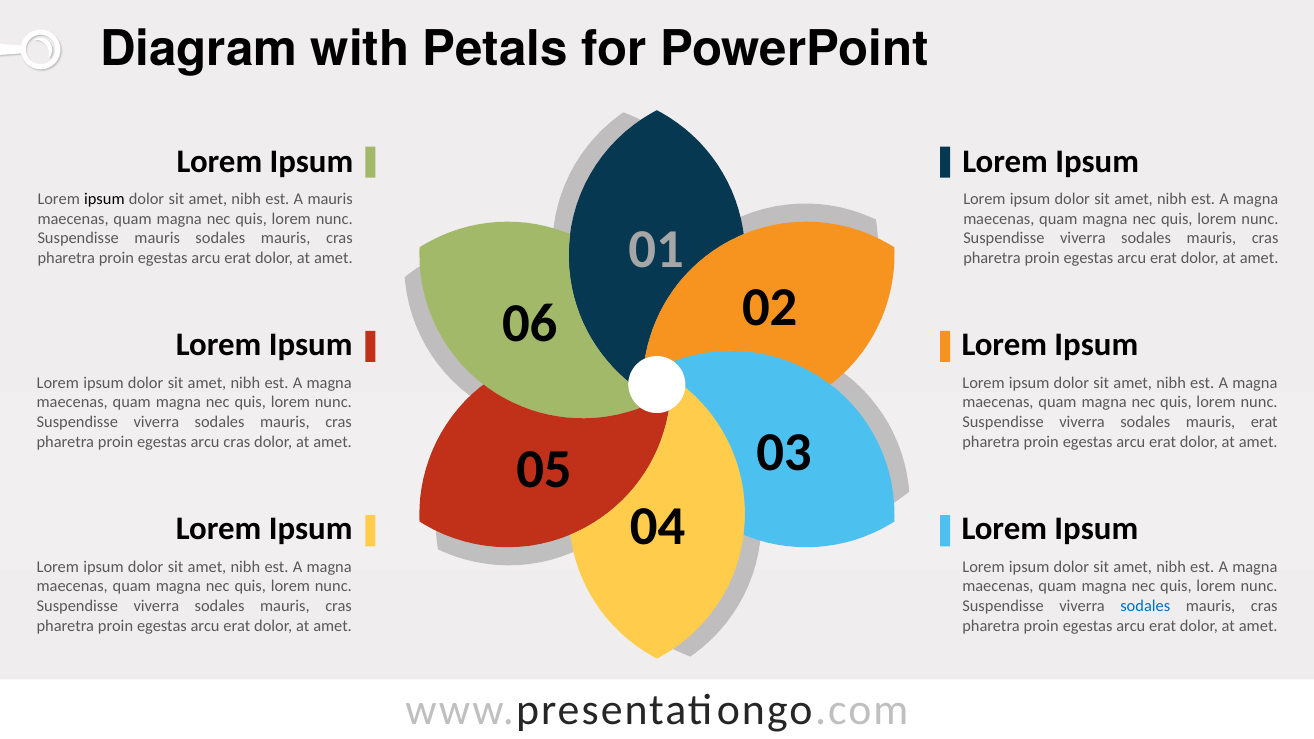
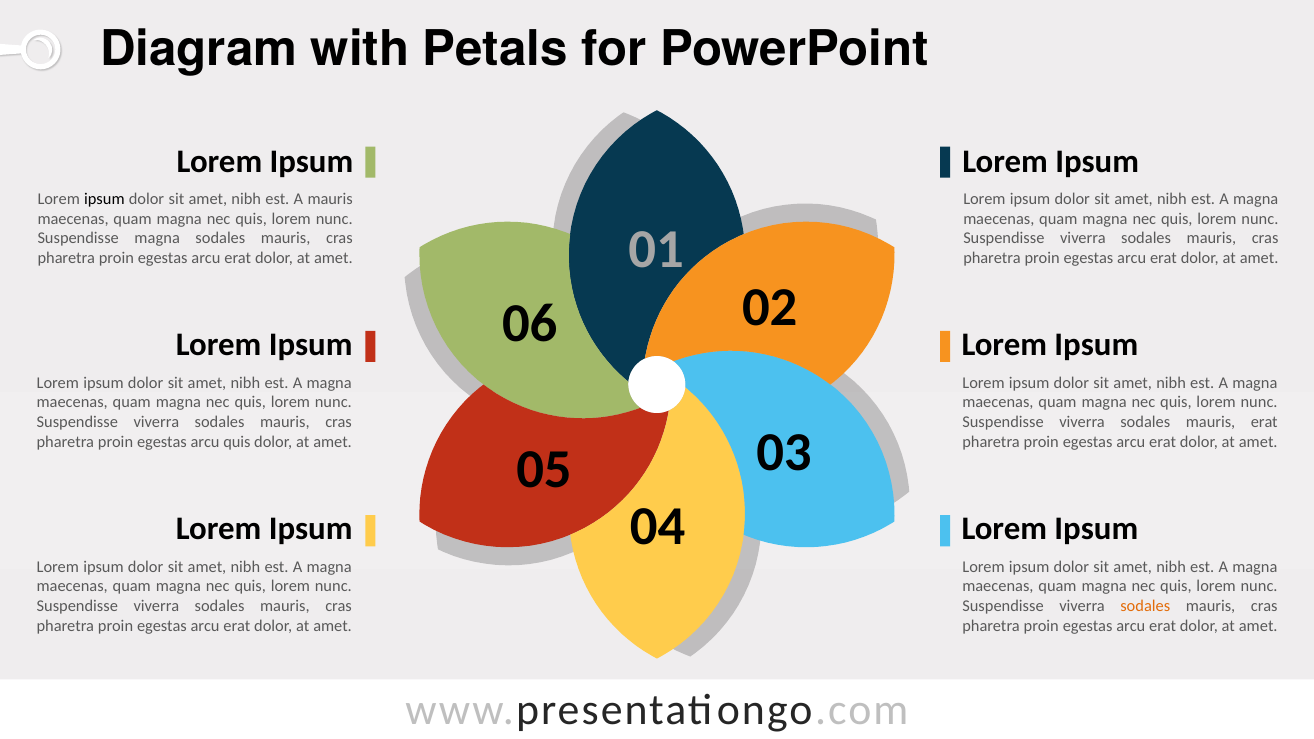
Suspendisse mauris: mauris -> magna (157, 239)
arcu cras: cras -> quis (237, 442)
sodales colour: blue -> orange (1145, 606)
